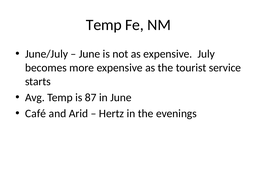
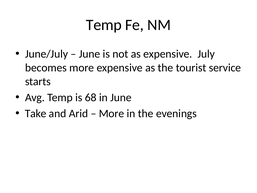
87: 87 -> 68 (91, 97)
Café: Café -> Take (36, 113)
Hertz: Hertz -> More (112, 113)
